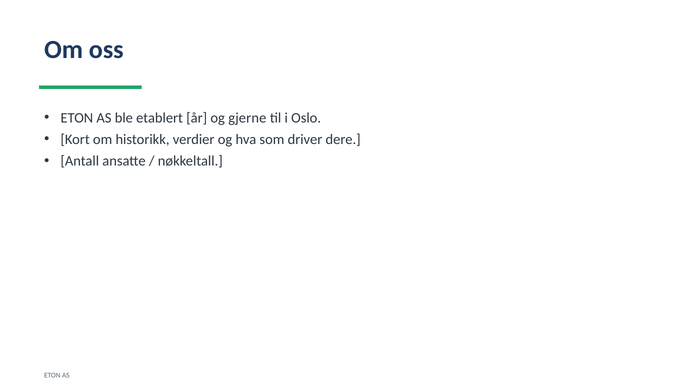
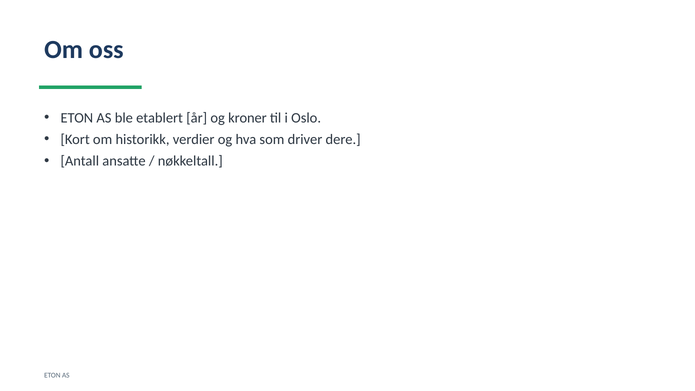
gjerne: gjerne -> kroner (247, 118)
